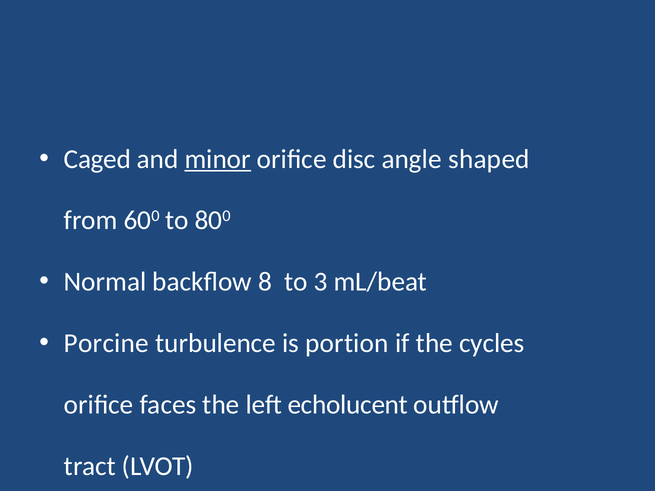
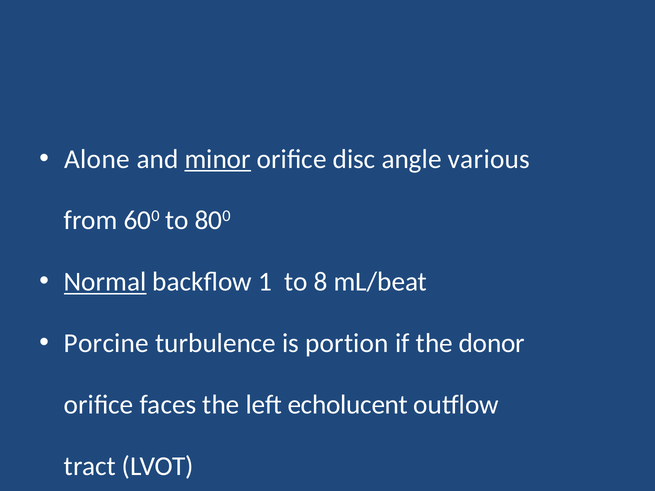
Caged: Caged -> Alone (97, 159)
shaped: shaped -> various (489, 159)
Normal underline: none -> present (105, 282)
8: 8 -> 1 (265, 282)
3: 3 -> 8 (320, 282)
cycles: cycles -> donor (492, 344)
